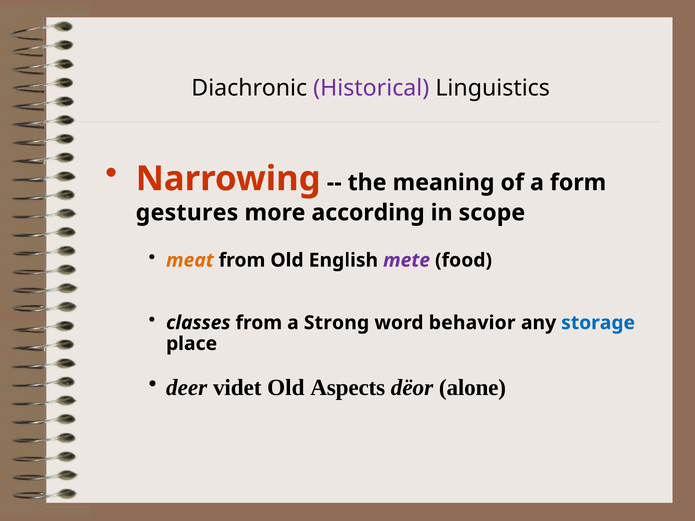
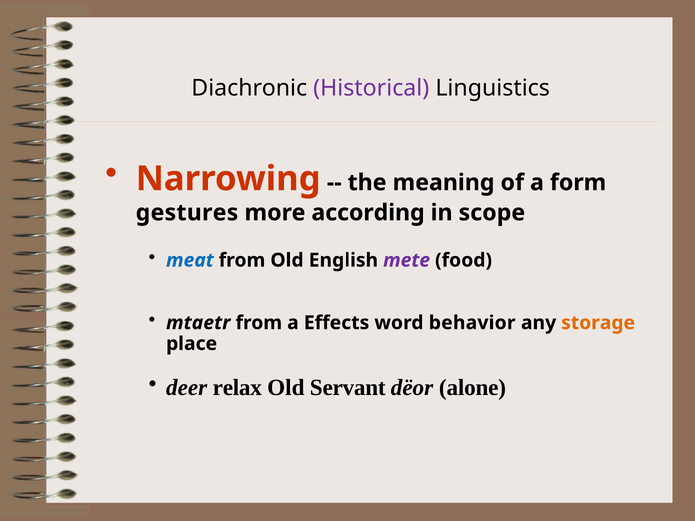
meat colour: orange -> blue (190, 260)
classes: classes -> mtaetr (198, 323)
Strong: Strong -> Effects (337, 323)
storage colour: blue -> orange (598, 323)
videt: videt -> relax (237, 388)
Aspects: Aspects -> Servant (348, 388)
